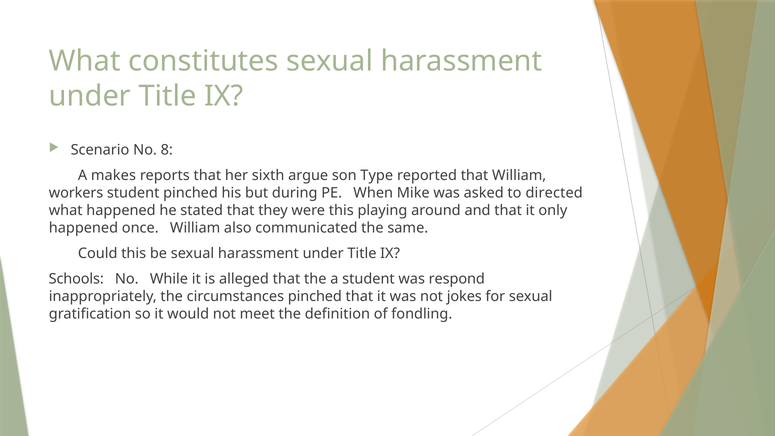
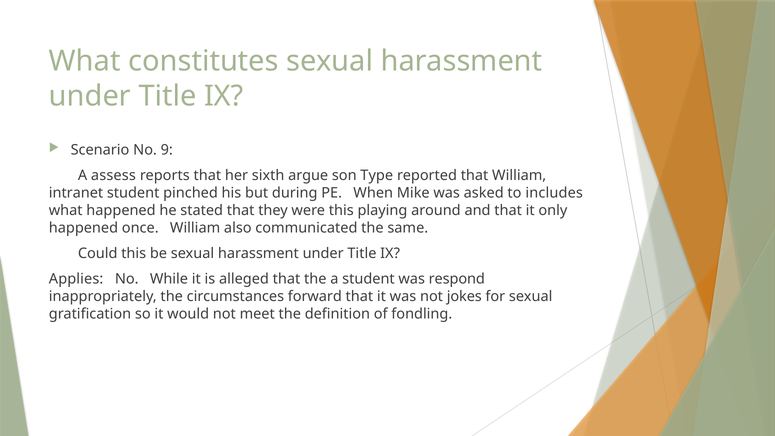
8: 8 -> 9 (167, 150)
makes: makes -> assess (113, 176)
workers: workers -> intranet (76, 193)
directed: directed -> includes (554, 193)
Schools: Schools -> Applies (76, 279)
circumstances pinched: pinched -> forward (315, 296)
